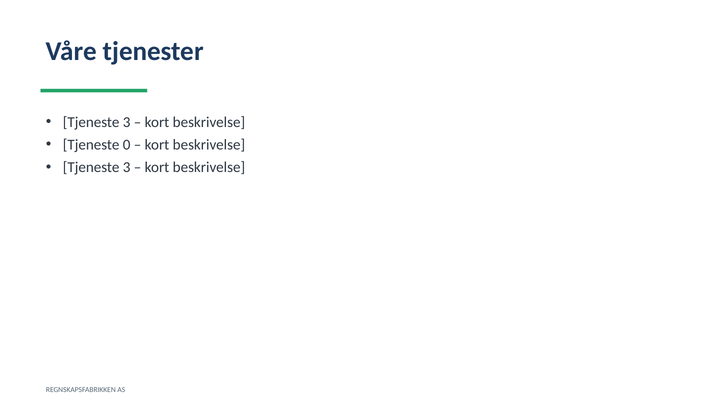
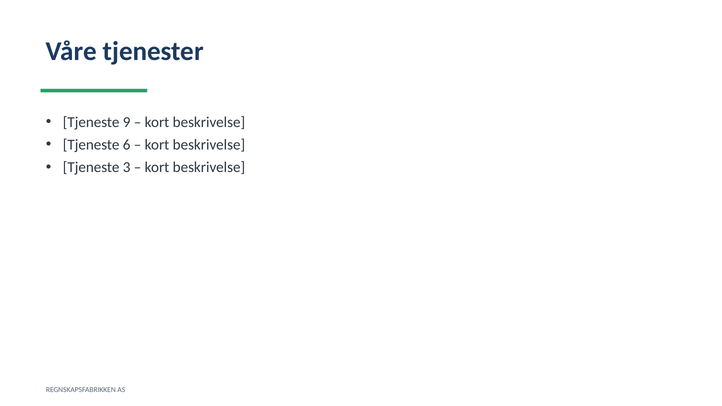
3: 3 -> 9 (127, 122)
0: 0 -> 6 (127, 145)
